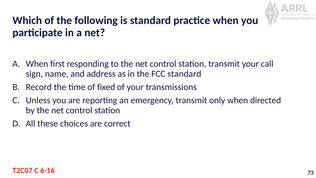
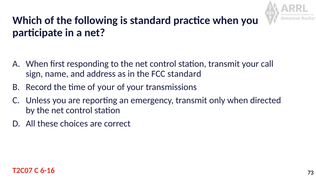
time of fixed: fixed -> your (106, 87)
